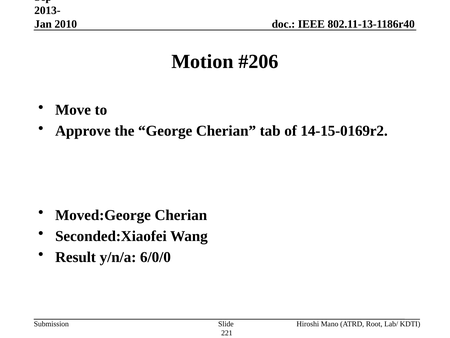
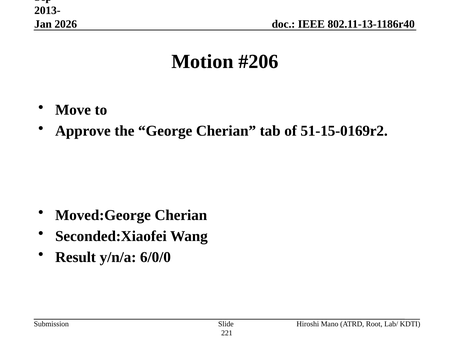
2010: 2010 -> 2026 (66, 24)
14-15-0169r2: 14-15-0169r2 -> 51-15-0169r2 (344, 131)
